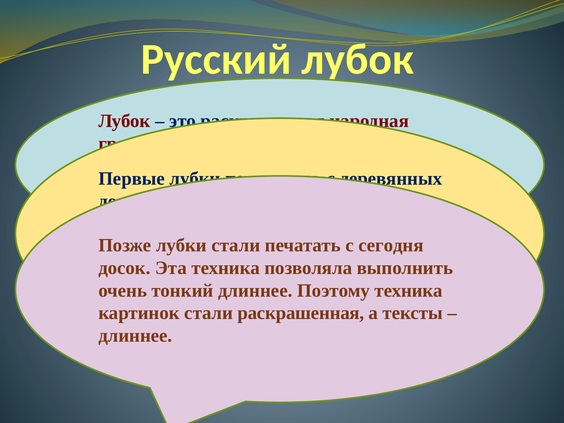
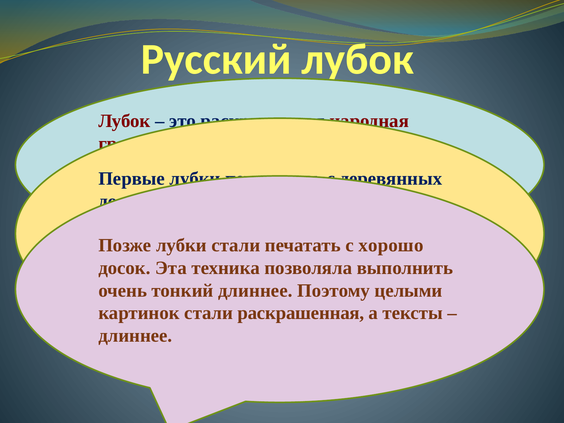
сегодня: сегодня -> хорошо (391, 245)
Поэтому техника: техника -> целыми (409, 290)
